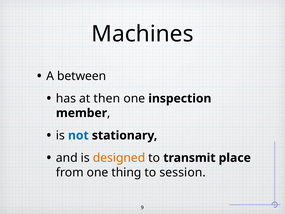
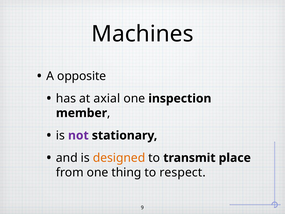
between: between -> opposite (82, 76)
then: then -> axial (107, 98)
not colour: blue -> purple (78, 135)
session: session -> respect (183, 172)
